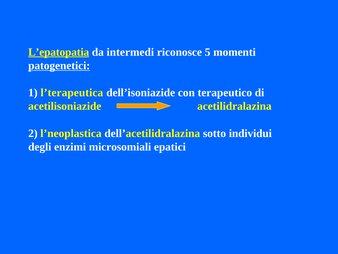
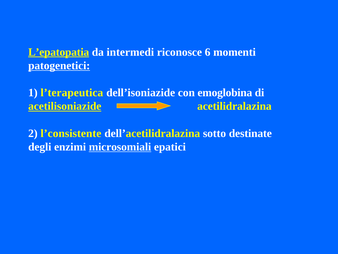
5: 5 -> 6 (208, 52)
terapeutico: terapeutico -> emoglobina (225, 93)
acetilisoniazide underline: none -> present (65, 106)
l’neoplastica: l’neoplastica -> l’consistente (71, 133)
individui: individui -> destinate (250, 133)
microsomiali underline: none -> present (120, 147)
